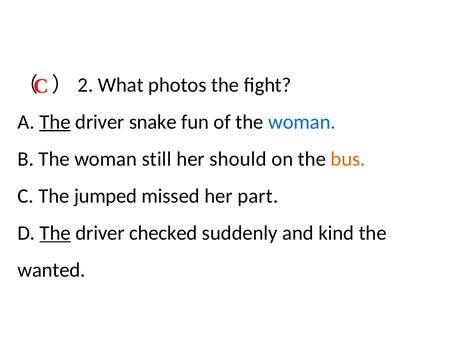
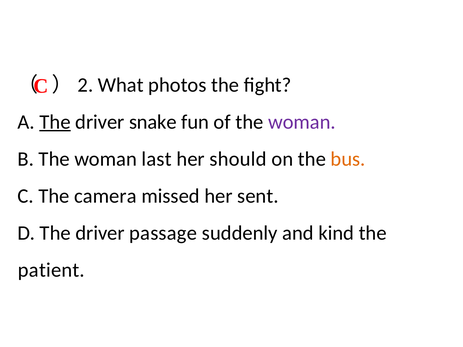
woman colour: blue -> purple (302, 122)
still: still -> last (157, 159)
jumped: jumped -> camera (105, 196)
part: part -> sent (258, 196)
The underline: present -> none (55, 233)
checked: checked -> passage (163, 233)
wanted: wanted -> patient (51, 270)
